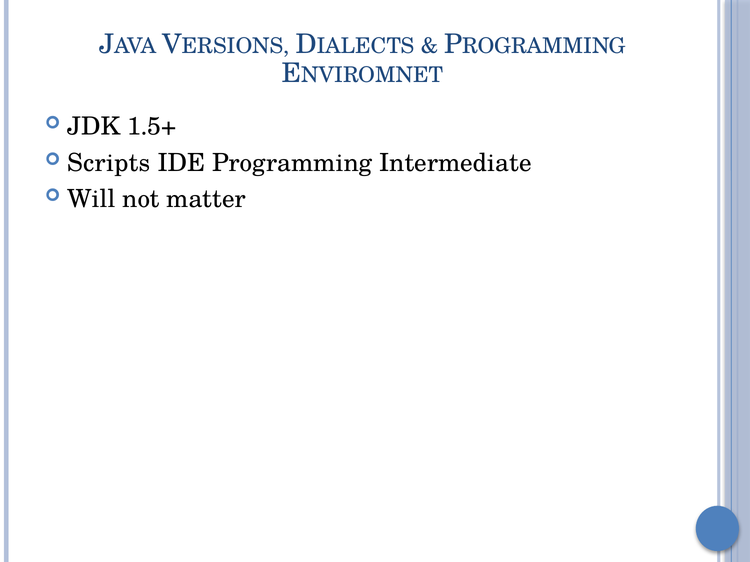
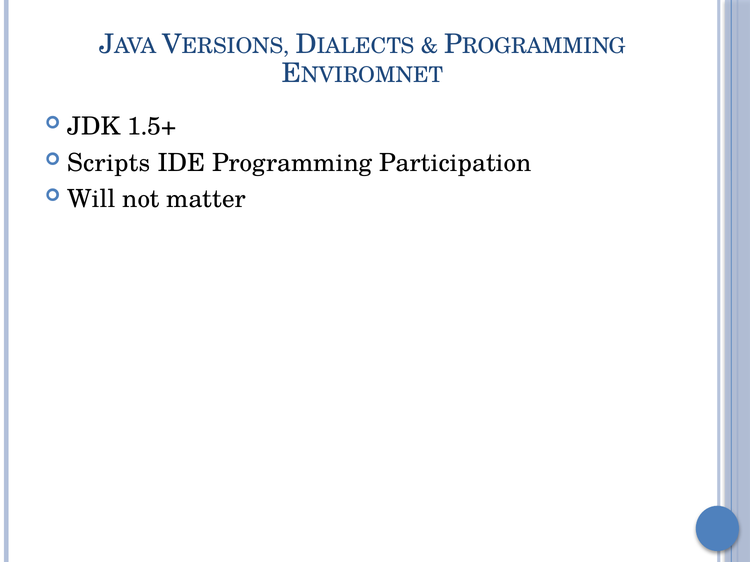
Intermediate: Intermediate -> Participation (455, 163)
